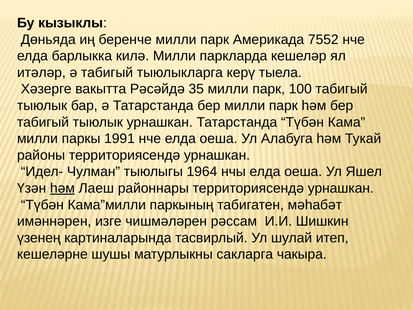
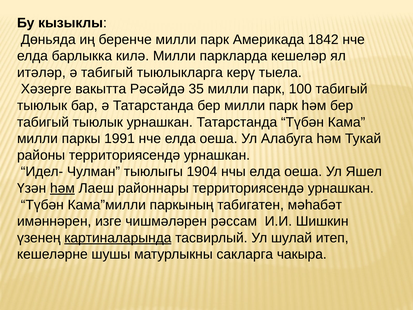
7552: 7552 -> 1842 (323, 39)
1964: 1964 -> 1904 (202, 172)
картиналарында underline: none -> present (118, 238)
